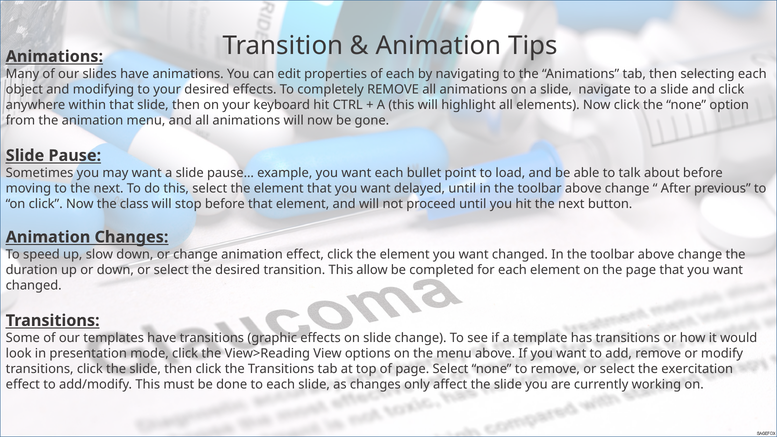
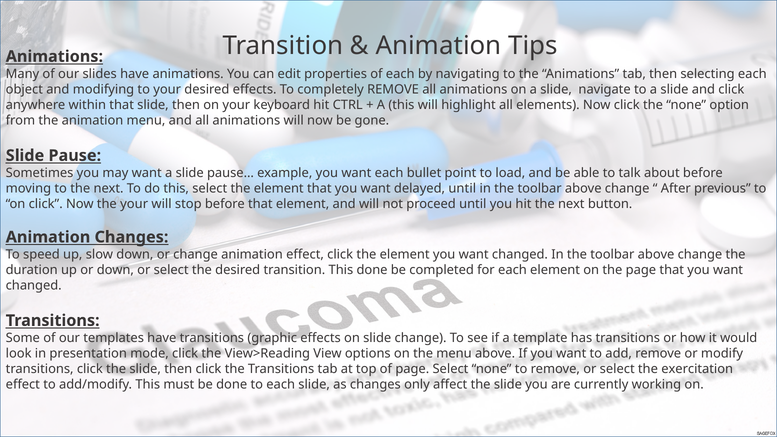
the class: class -> your (134, 204)
This allow: allow -> done (372, 270)
